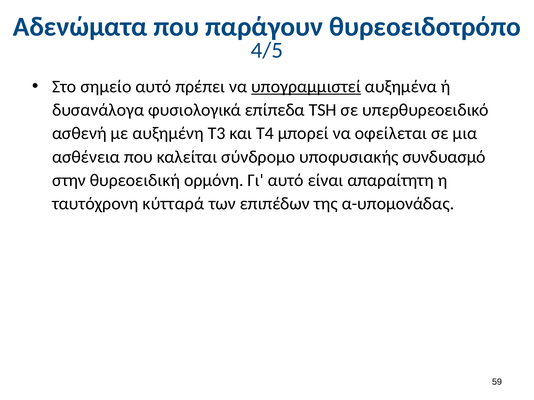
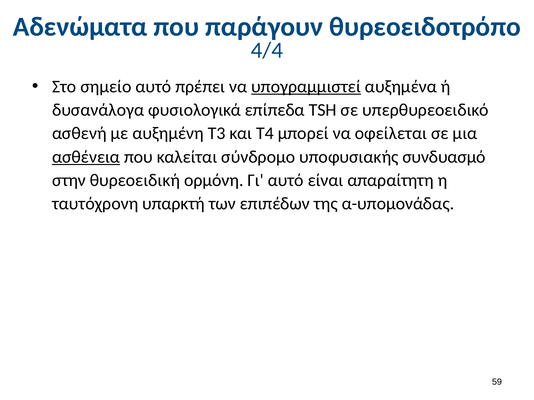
4/5: 4/5 -> 4/4 (267, 50)
ασθένεια underline: none -> present (86, 157)
κύτταρά: κύτταρά -> υπαρκτή (174, 204)
